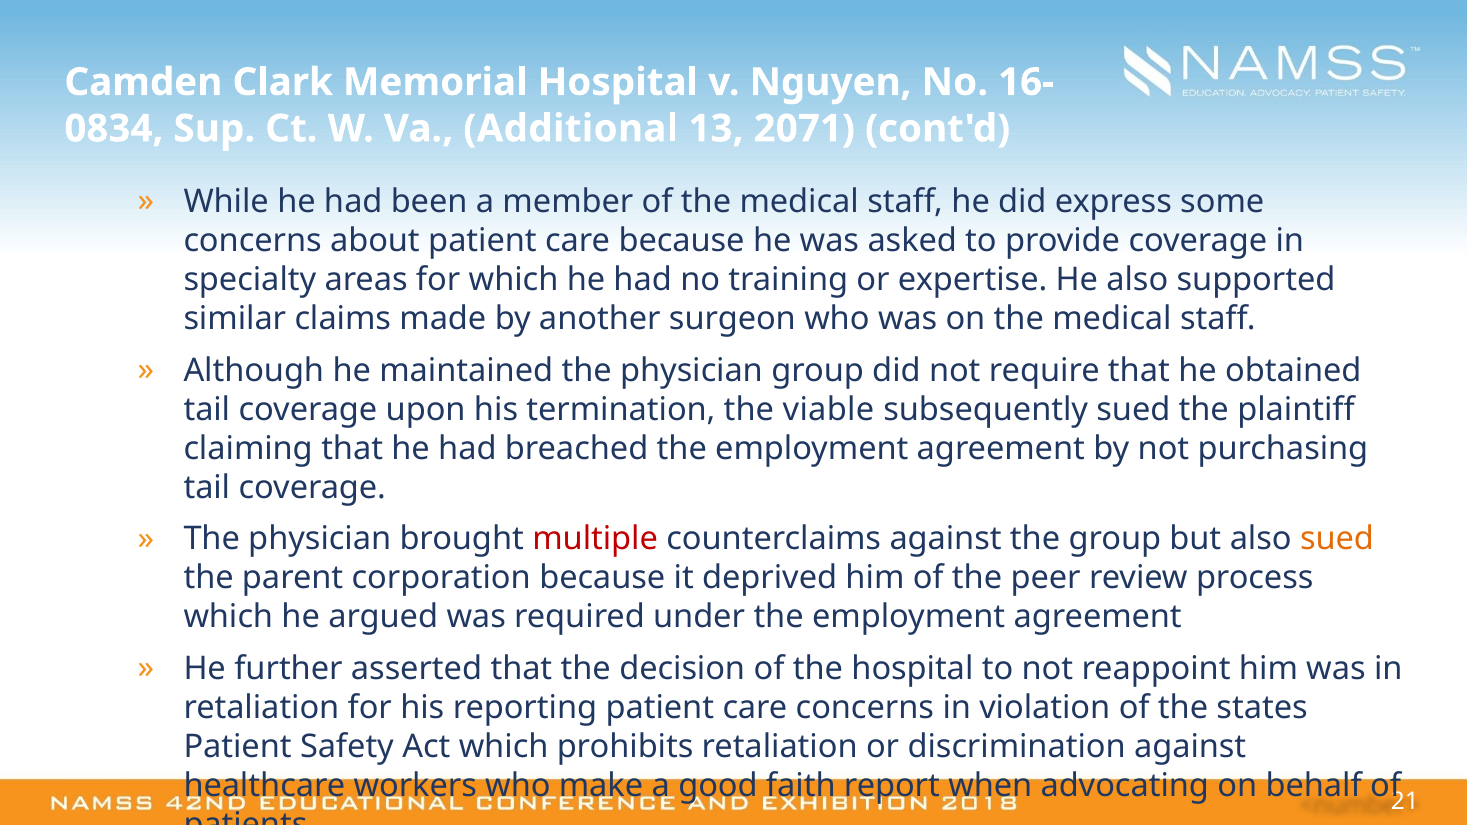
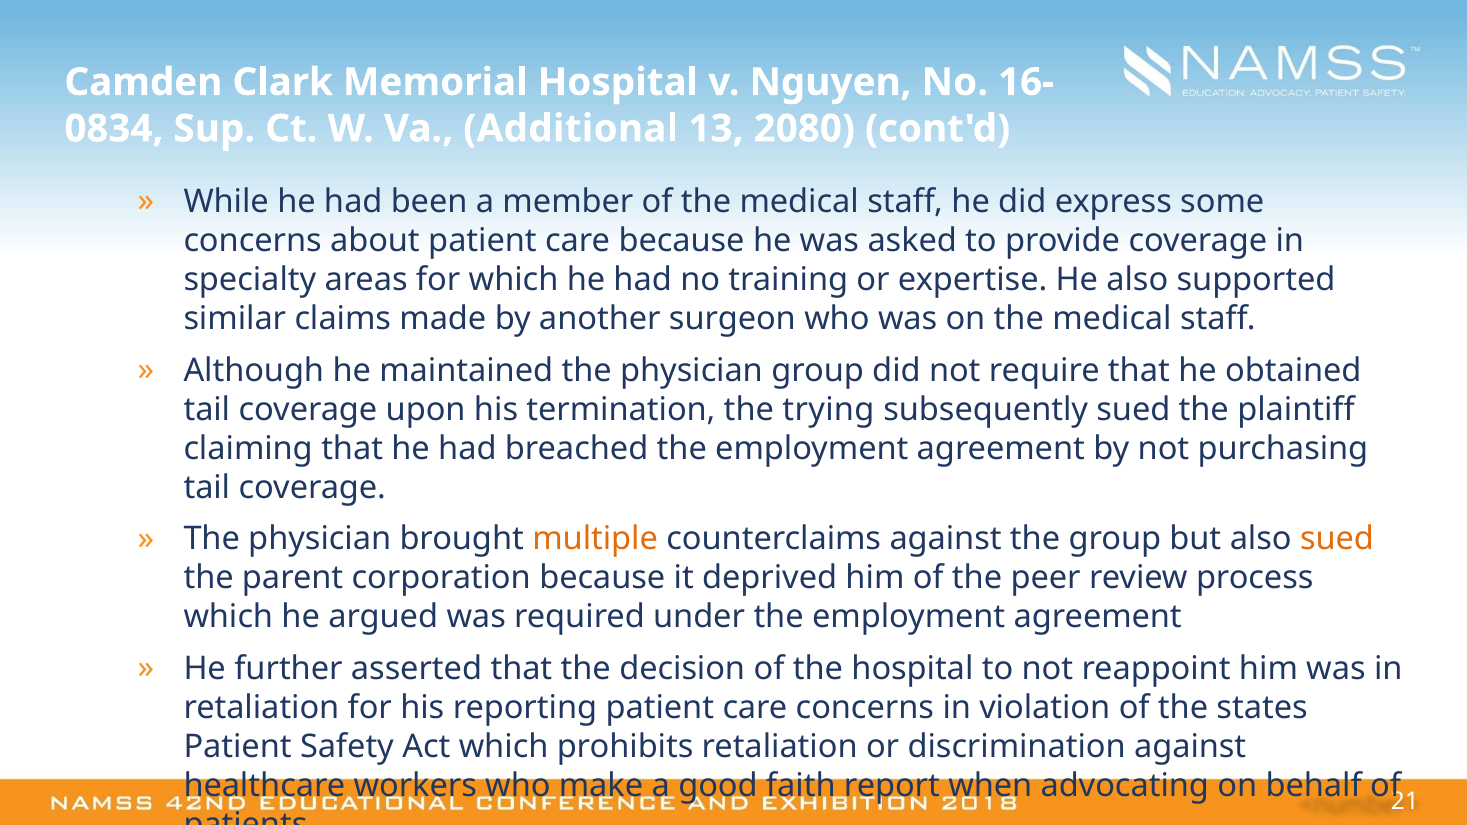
2071: 2071 -> 2080 (804, 129)
viable: viable -> trying (828, 410)
multiple colour: red -> orange (595, 539)
